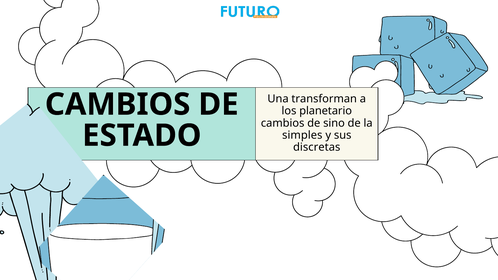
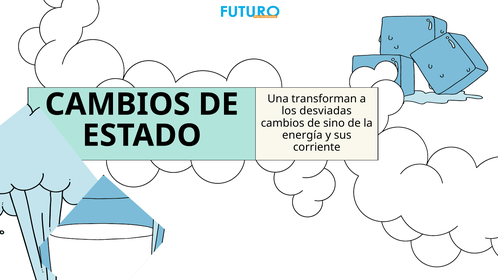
planetario: planetario -> desviadas (326, 111)
simples: simples -> energía (302, 135)
discretas: discretas -> corriente (317, 147)
